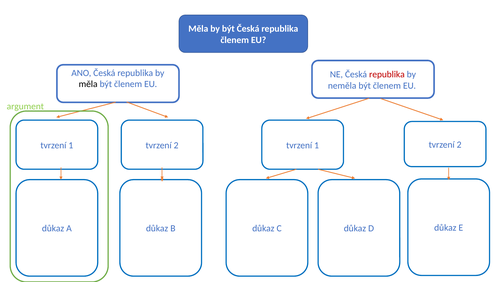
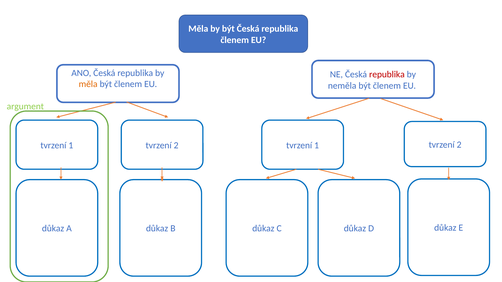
měla colour: black -> orange (88, 84)
